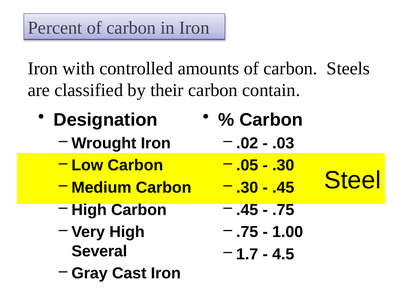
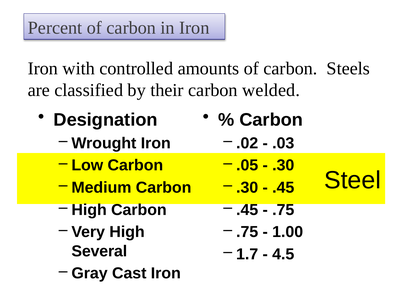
contain: contain -> welded (271, 91)
